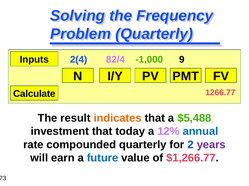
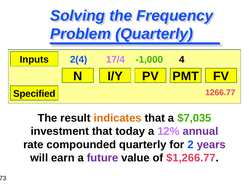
82/4: 82/4 -> 17/4 (115, 60)
9: 9 -> 4 (182, 60)
Calculate: Calculate -> Specified (34, 94)
$5,488: $5,488 -> $7,035 (194, 119)
annual colour: blue -> purple (200, 132)
future colour: blue -> purple (103, 158)
